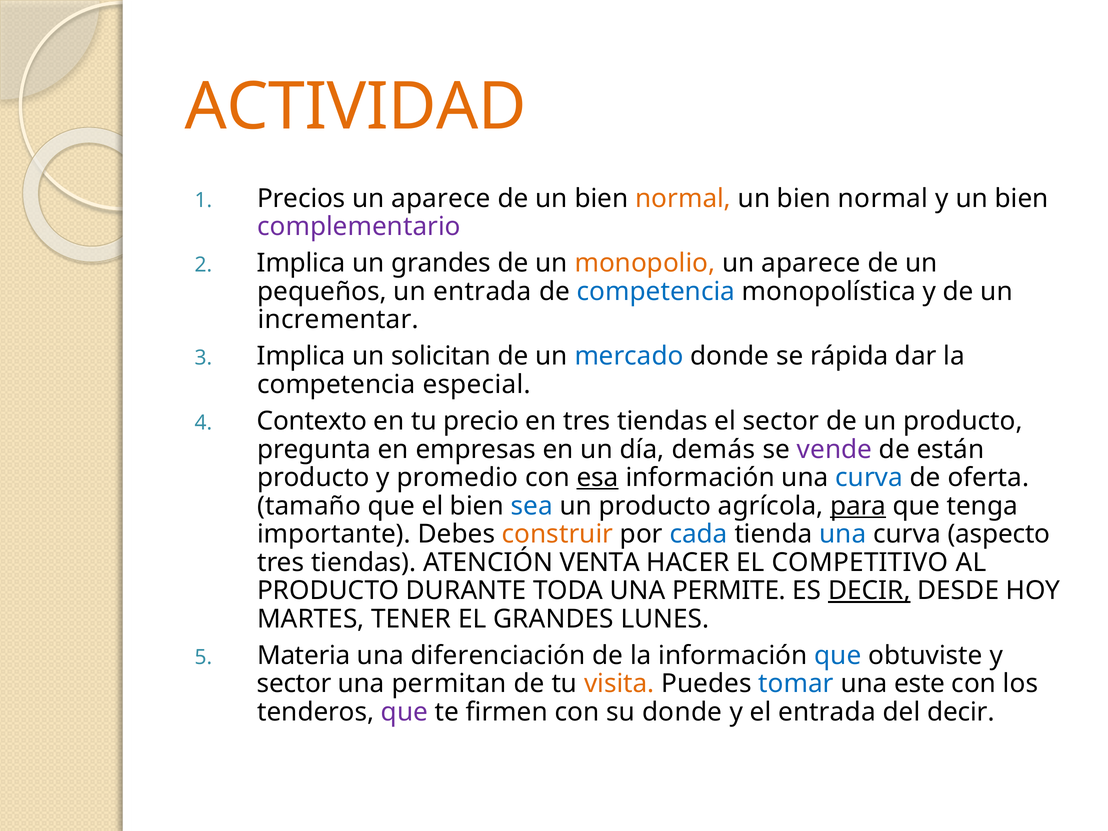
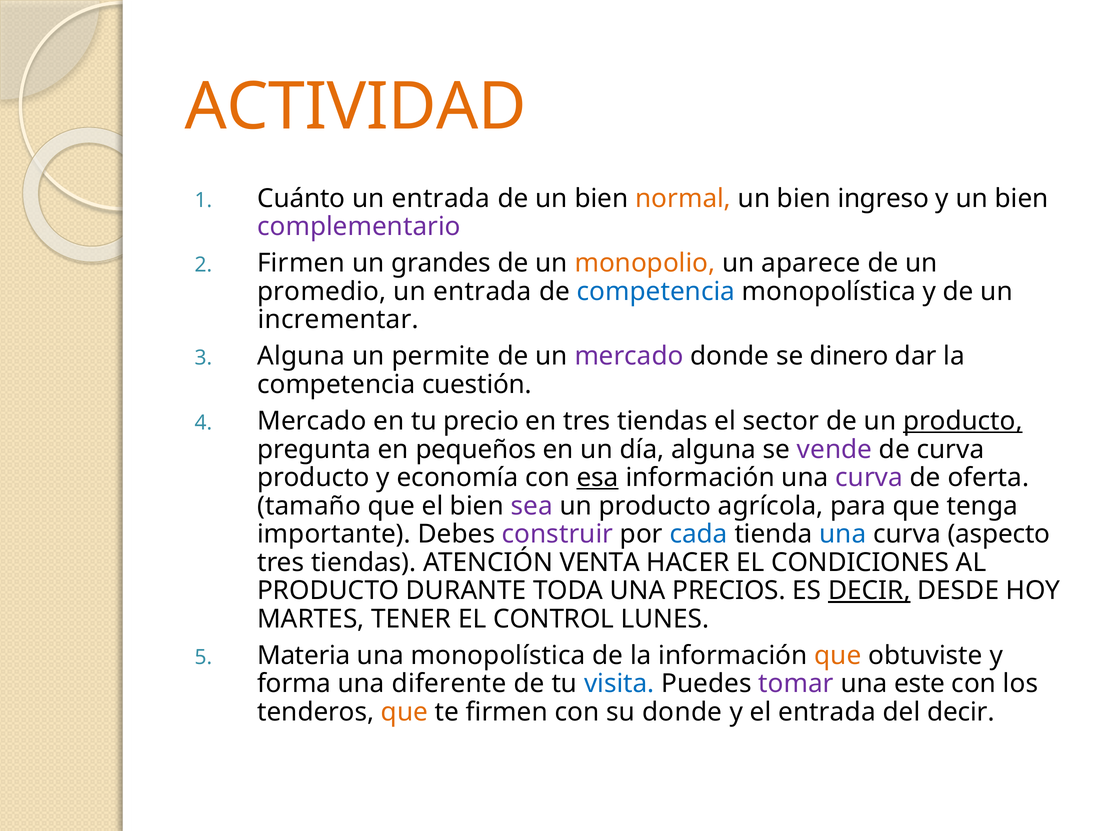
Precios: Precios -> Cuánto (301, 198)
aparece: aparece -> entrada (441, 198)
normal: normal -> ingreso (883, 198)
Implica: Implica -> Firmen (301, 263)
pequeños: pequeños -> promedio (322, 292)
Implica: Implica -> Alguna (301, 356)
solicitan: solicitan -> permite (441, 356)
mercado colour: blue -> purple (629, 356)
rápida: rápida -> dinero (849, 356)
especial: especial -> cuestión (477, 385)
Contexto: Contexto -> Mercado (312, 421)
producto underline: none -> present (963, 421)
empresas: empresas -> pequeños (476, 449)
día demás: demás -> alguna (714, 449)
de están: están -> curva (950, 449)
promedio: promedio -> economía (457, 478)
curva colour: blue -> purple (869, 478)
sea colour: blue -> purple (532, 506)
para underline: present -> none (858, 506)
construir colour: orange -> purple (557, 534)
COMPETITIVO: COMPETITIVO -> CONDICIONES (860, 563)
PERMITE: PERMITE -> PRECIOS (729, 591)
EL GRANDES: GRANDES -> CONTROL (554, 619)
una diferenciación: diferenciación -> monopolística (498, 656)
que colour: blue -> orange (838, 656)
sector: sector -> forma (294, 684)
permitan: permitan -> diferente (449, 684)
visita colour: orange -> blue (619, 684)
tomar colour: blue -> purple (796, 684)
que colour: purple -> orange (404, 712)
